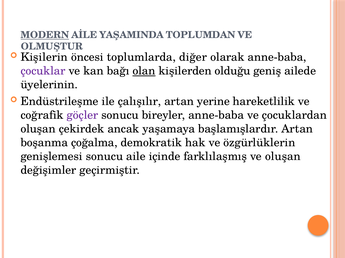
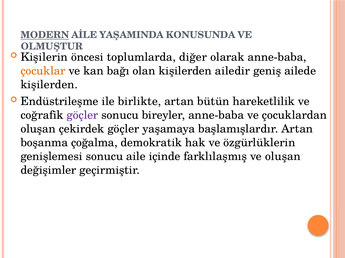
TOPLUMDAN: TOPLUMDAN -> KONUSUNDA (201, 35)
çocuklar colour: purple -> orange (43, 71)
olan underline: present -> none (144, 71)
olduğu: olduğu -> ailedir (232, 71)
üyelerinin: üyelerinin -> kişilerden (49, 85)
çalışılır: çalışılır -> birlikte (139, 102)
yerine: yerine -> bütün (213, 102)
çekirdek ancak: ancak -> göçler (123, 129)
